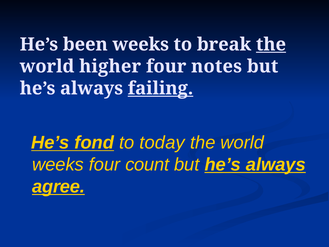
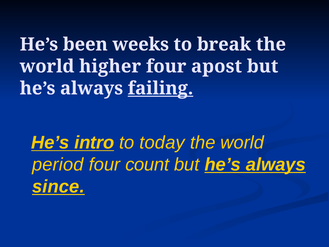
the underline: present -> none (271, 44)
notes: notes -> apost (217, 66)
fond: fond -> intro (94, 142)
weeks: weeks -> period (58, 164)
agree: agree -> since (58, 186)
